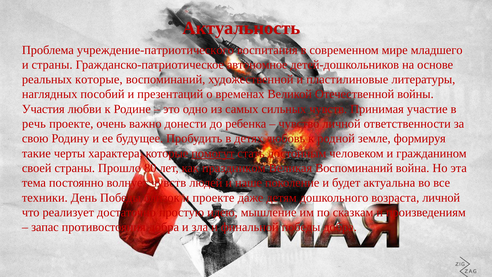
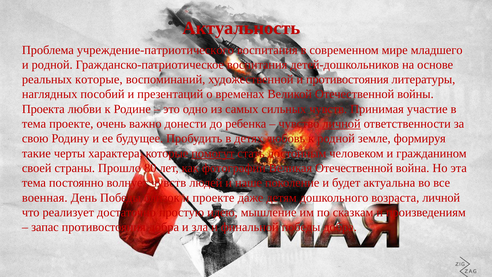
и страны: страны -> родной (52, 65)
Гражданско-патриотическое автономное: автономное -> воспитания (257, 65)
и пластилиновые: пластилиновые -> противостояния (347, 79)
Участия: Участия -> Проекта (43, 109)
речь: речь -> тема (34, 124)
личной underline: none -> present (341, 124)
праздником: праздником -> фотографии (234, 168)
Великая Воспоминаний: Воспоминаний -> Отечественной (354, 168)
техники: техники -> военная (45, 197)
